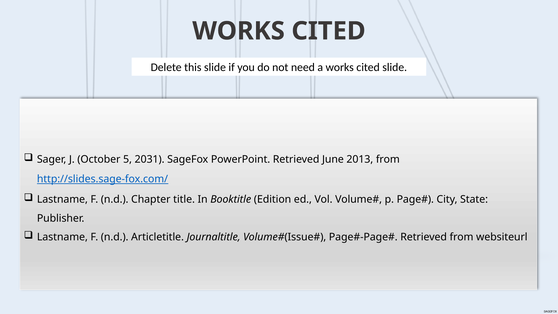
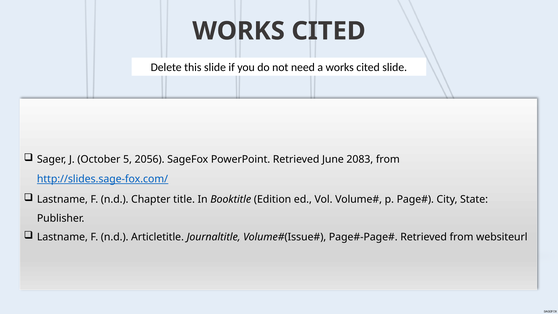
2031: 2031 -> 2056 (150, 159)
2013: 2013 -> 2083 (360, 159)
